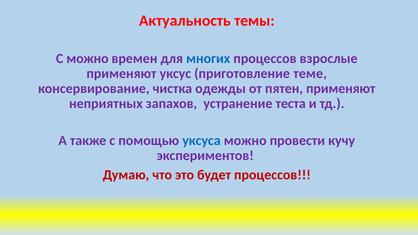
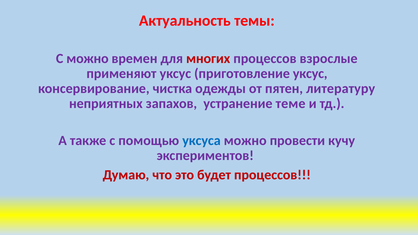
многих colour: blue -> red (208, 58)
приготовление теме: теме -> уксус (310, 74)
пятен применяют: применяют -> литературу (341, 89)
теста: теста -> теме (291, 104)
